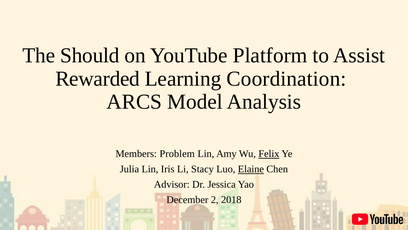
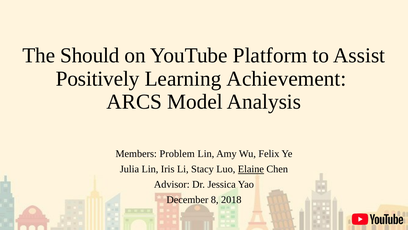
Rewarded: Rewarded -> Positively (98, 78)
Coordination: Coordination -> Achievement (287, 78)
Felix underline: present -> none (269, 153)
2: 2 -> 8 (215, 199)
